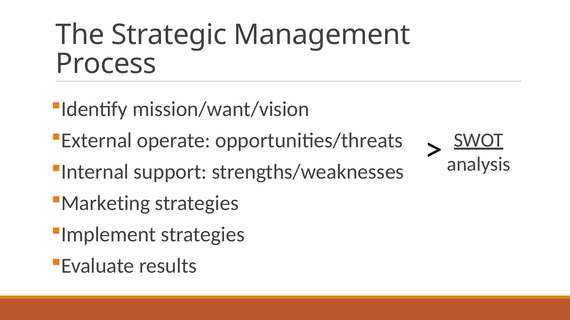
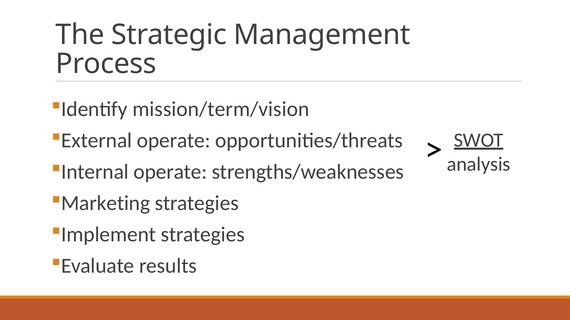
mission/want/vision: mission/want/vision -> mission/term/vision (221, 109)
Internal support: support -> operate (170, 172)
